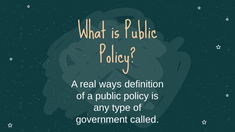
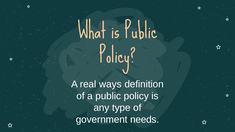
called: called -> needs (145, 120)
